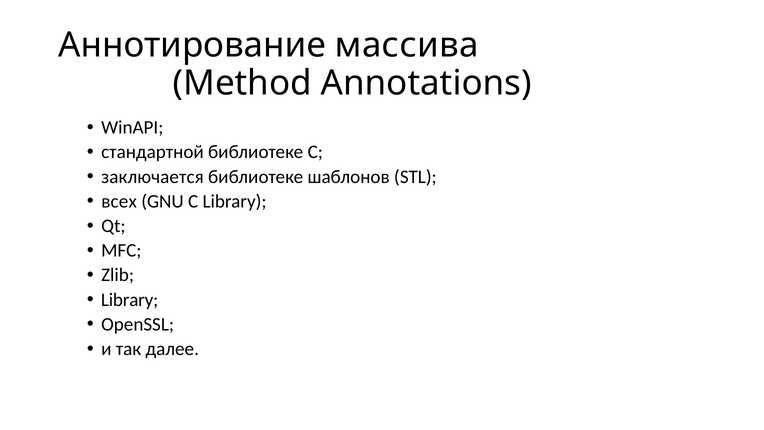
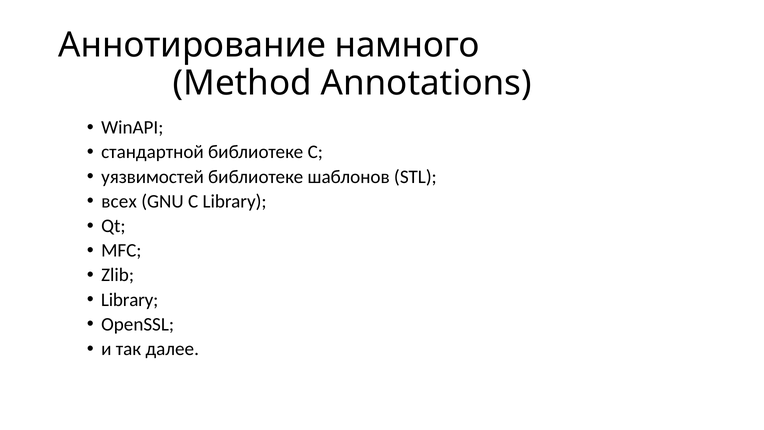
массива: массива -> намного (407, 45)
заключается: заключается -> уязвимостей (153, 177)
